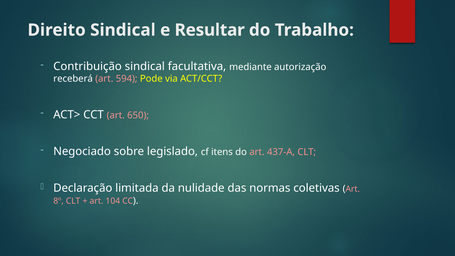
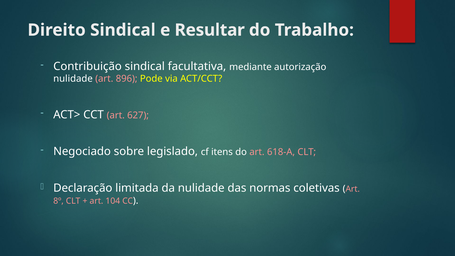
receberá: receberá -> nulidade (73, 79)
594: 594 -> 896 (127, 79)
650: 650 -> 627 (138, 115)
437-A: 437-A -> 618-A (281, 152)
